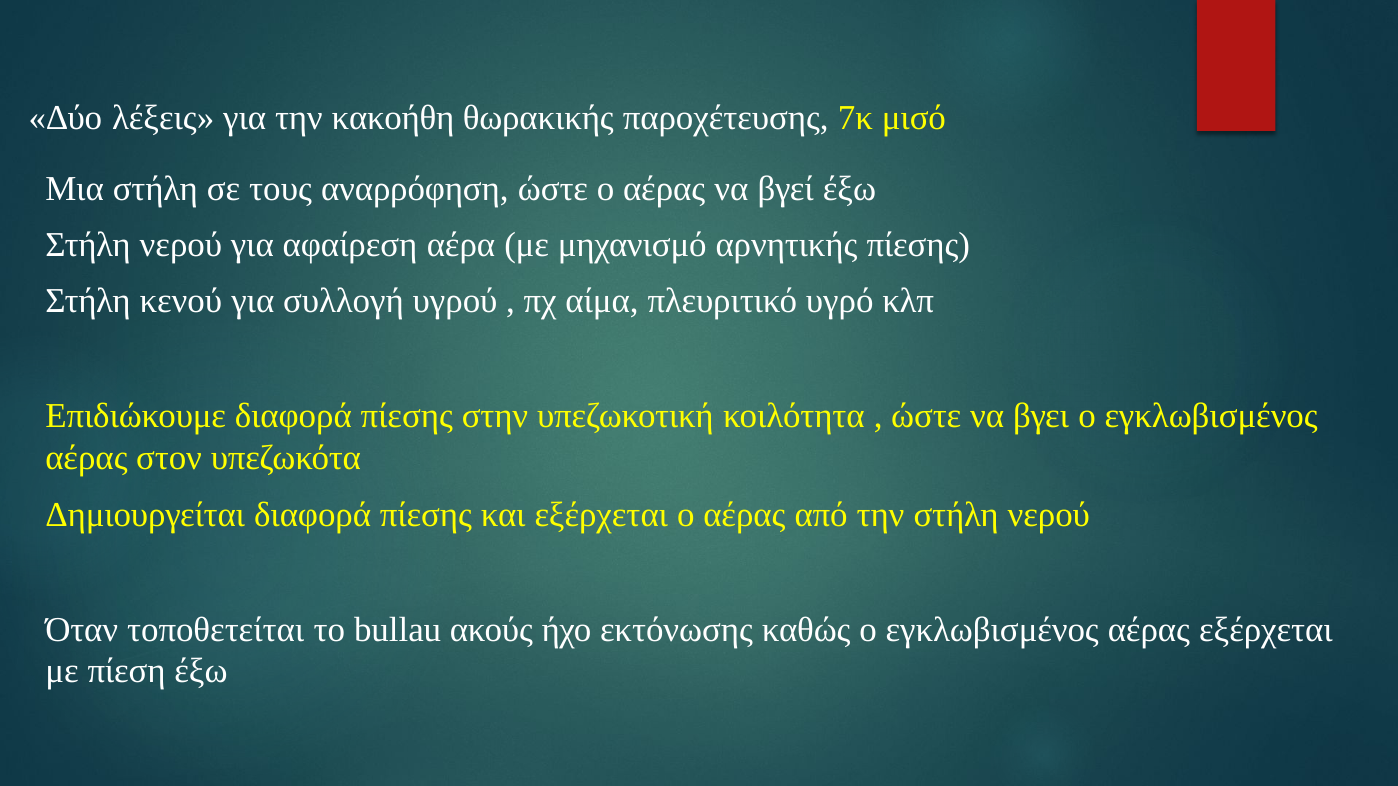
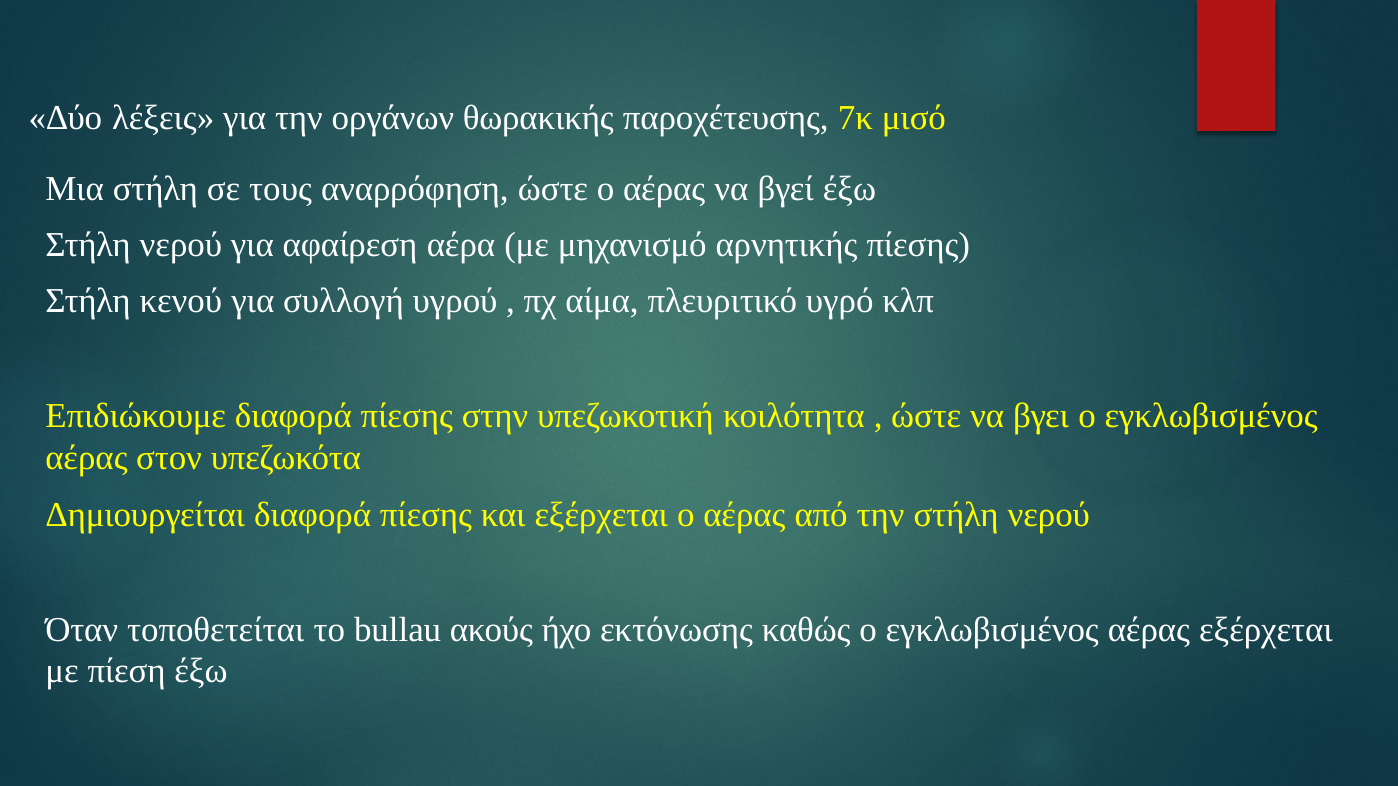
κακοήθη: κακοήθη -> οργάνων (393, 118)
